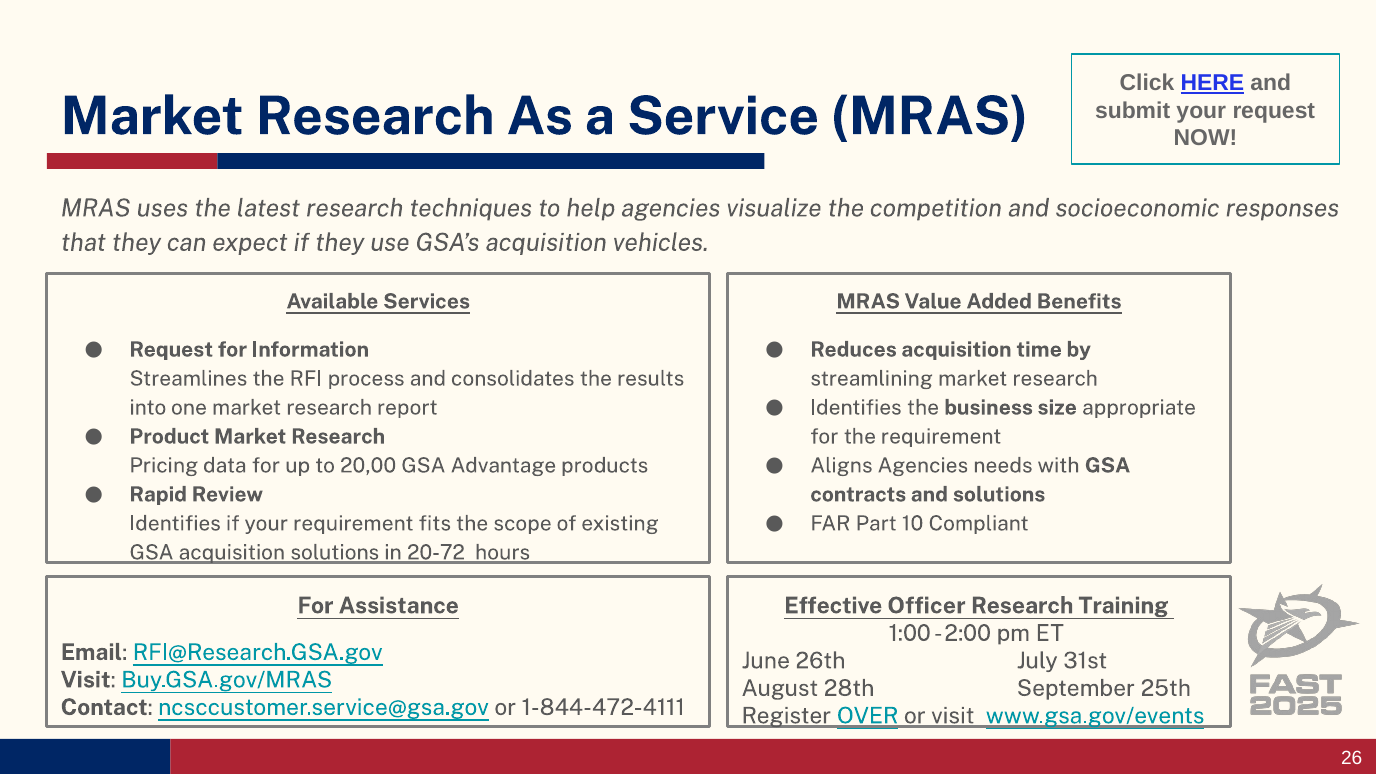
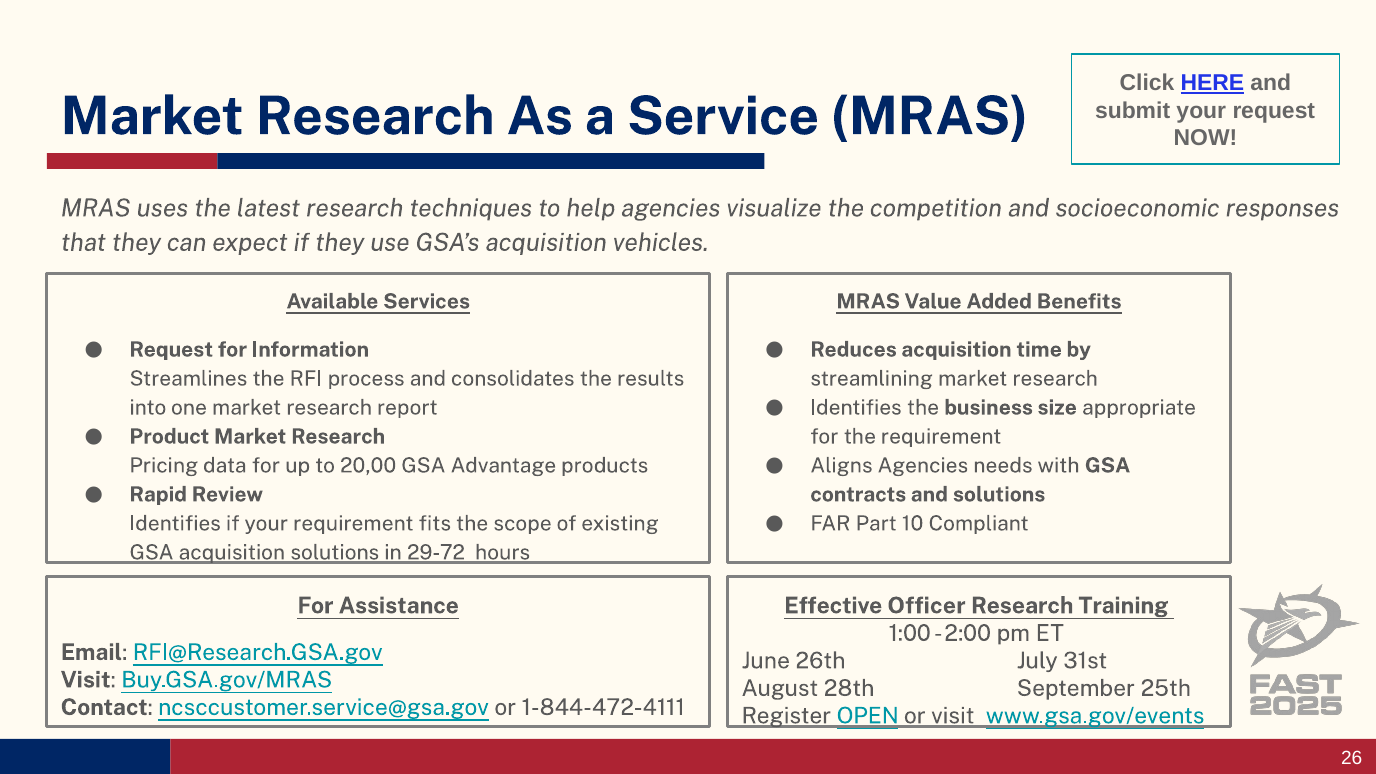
20-72: 20-72 -> 29-72 (436, 553)
OVER: OVER -> OPEN (868, 716)
